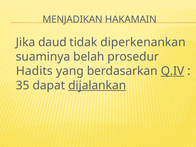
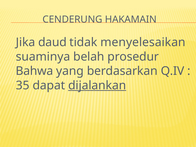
MENJADIKAN: MENJADIKAN -> CENDERUNG (72, 19)
diperkenankan: diperkenankan -> menyelesaikan (143, 42)
Hadits: Hadits -> Bahwa (34, 71)
Q.IV underline: present -> none (172, 71)
